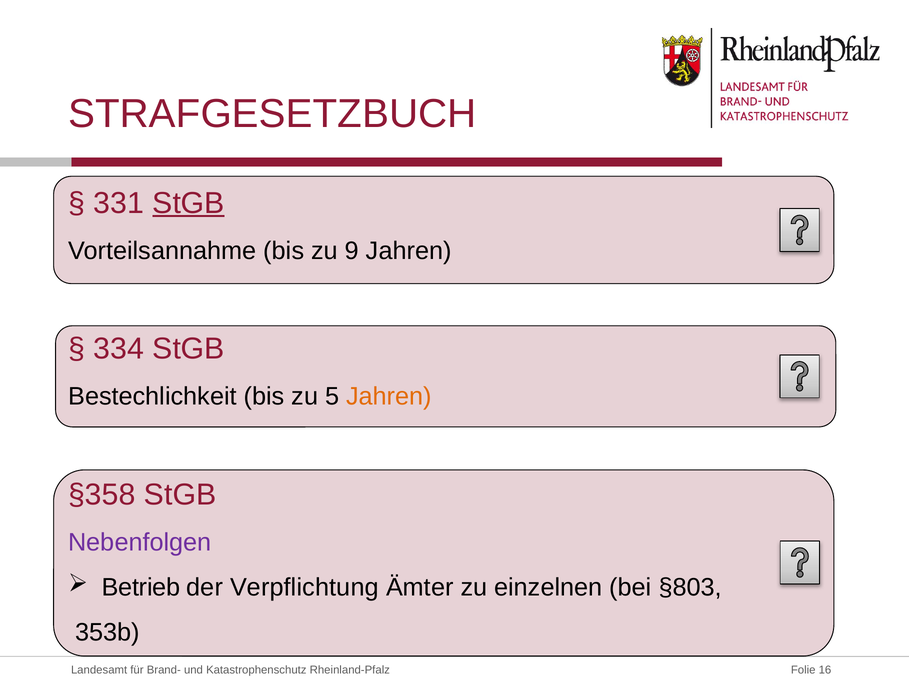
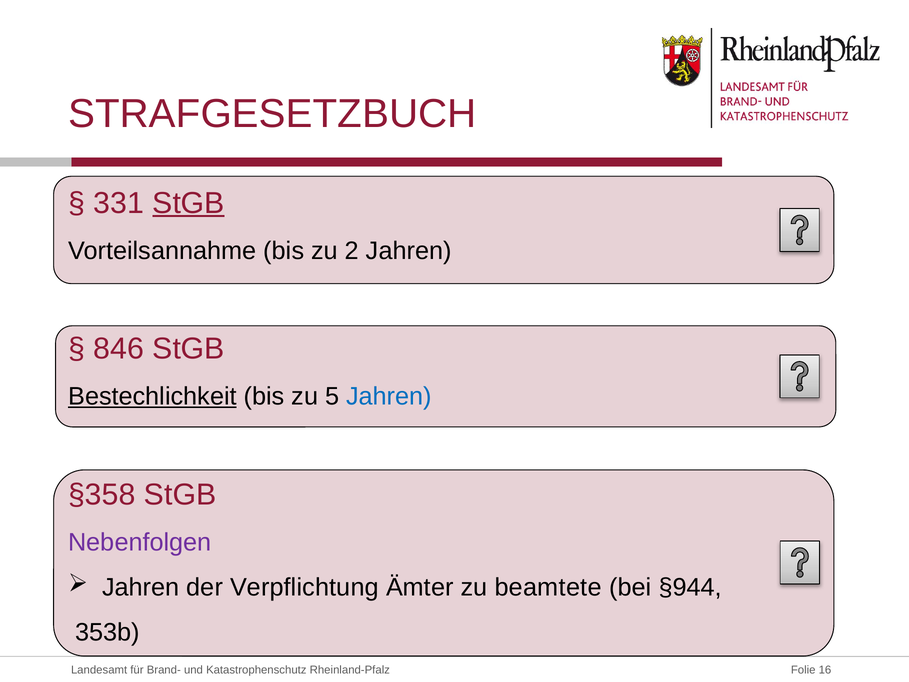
9: 9 -> 2 (352, 251)
334: 334 -> 846 (119, 349)
Bestechlichkeit underline: none -> present (152, 396)
Jahren colour: orange -> blue (389, 396)
Betrieb: Betrieb -> Jahren (141, 587)
einzelnen: einzelnen -> beamtete (548, 587)
§803: §803 -> §944 (690, 587)
